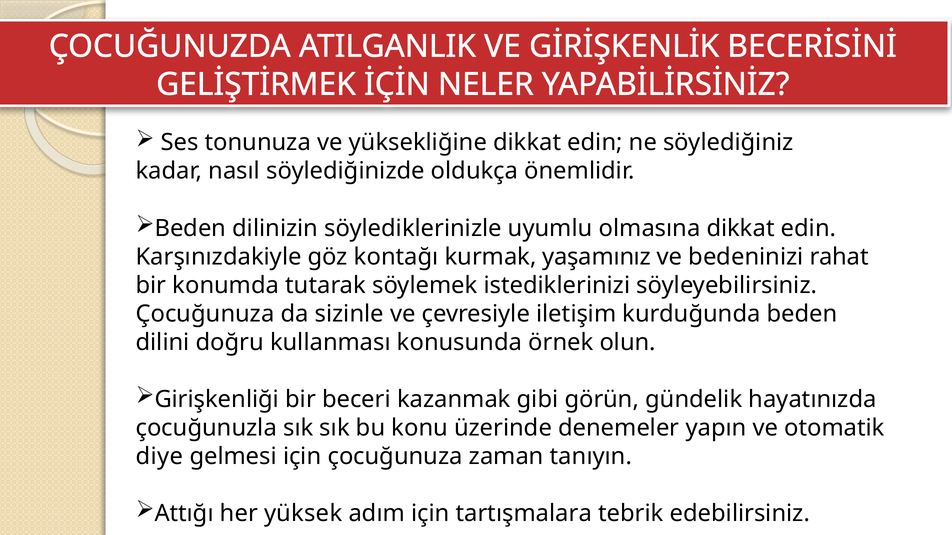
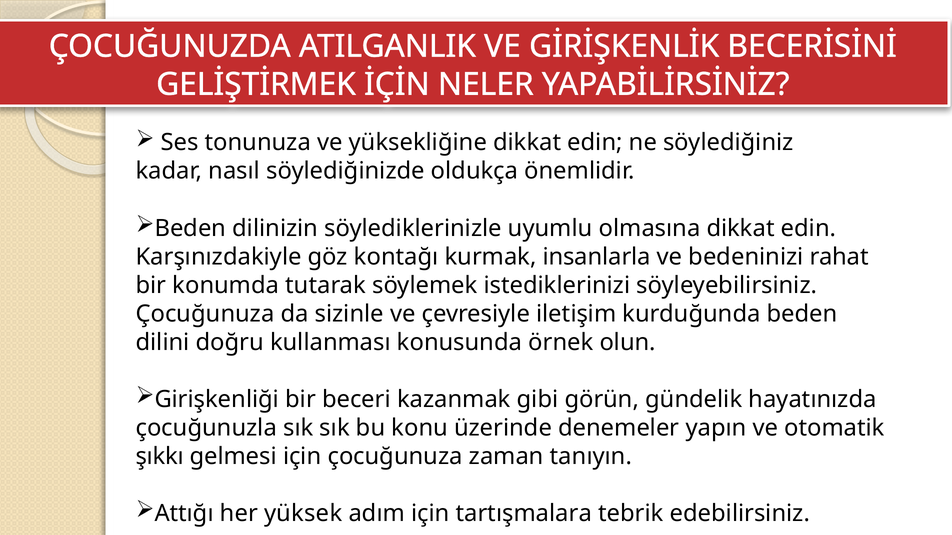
yaşamınız: yaşamınız -> insanlarla (597, 257)
diye: diye -> şıkkı (160, 457)
